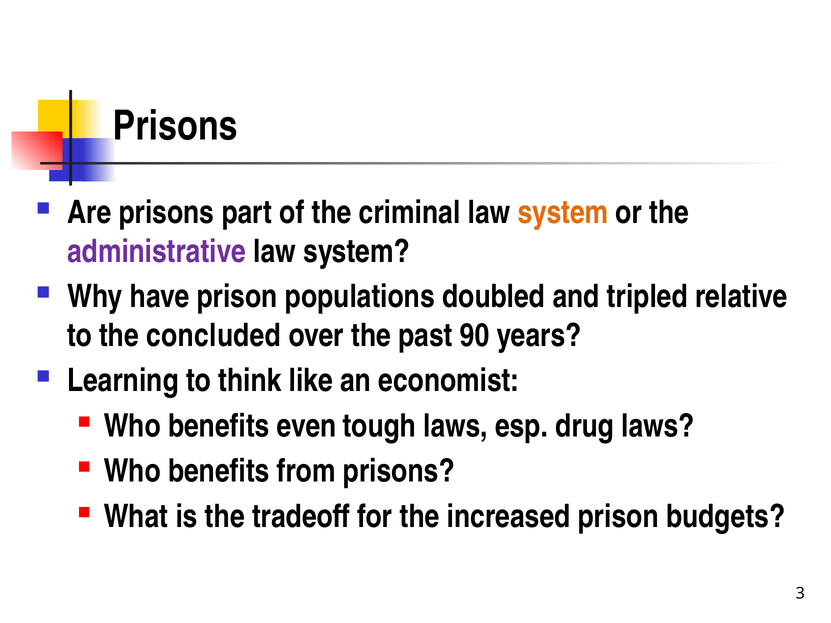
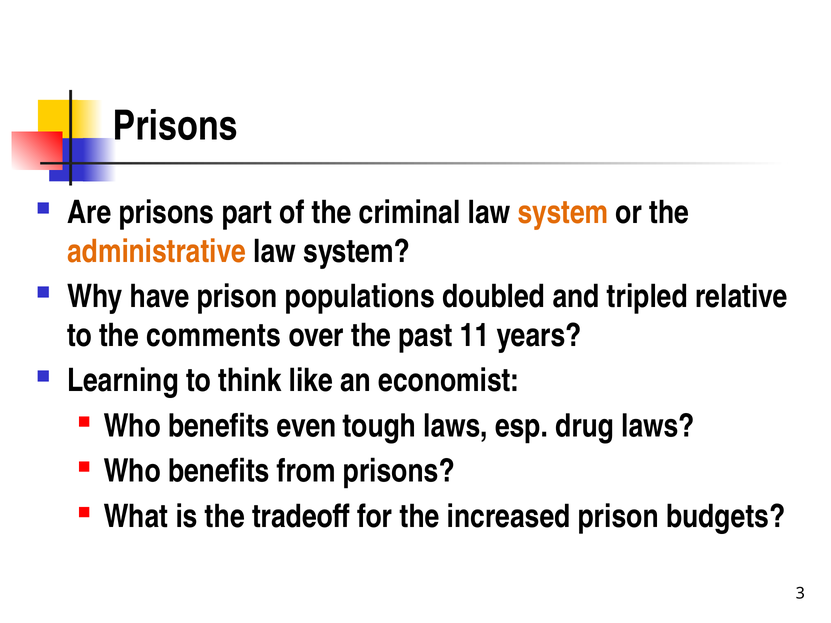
administrative colour: purple -> orange (157, 252)
concluded: concluded -> comments (214, 336)
90: 90 -> 11 (475, 336)
